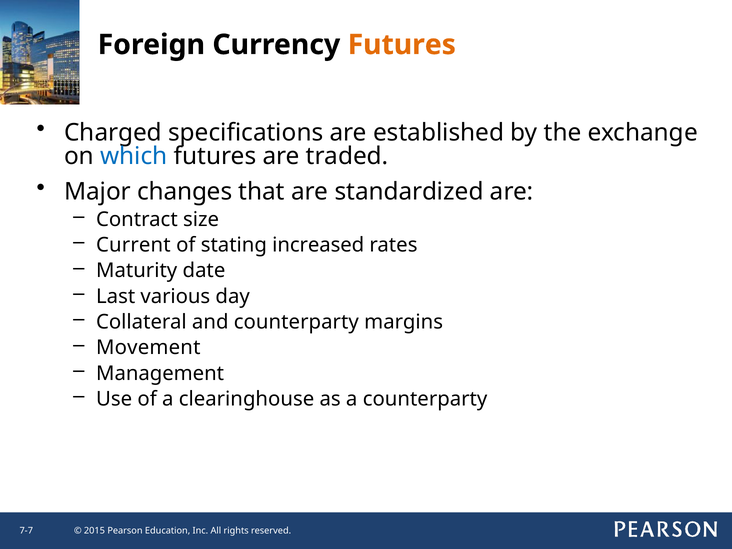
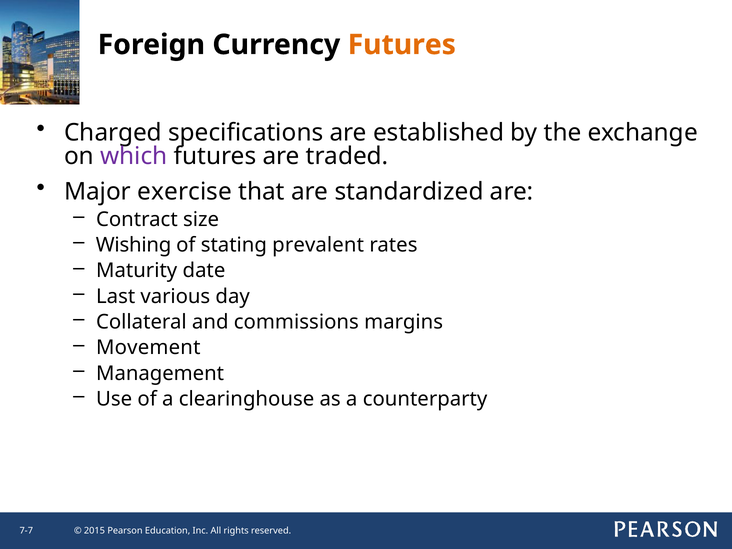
which colour: blue -> purple (134, 156)
changes: changes -> exercise (185, 192)
Current: Current -> Wishing (134, 245)
increased: increased -> prevalent (318, 245)
and counterparty: counterparty -> commissions (296, 322)
